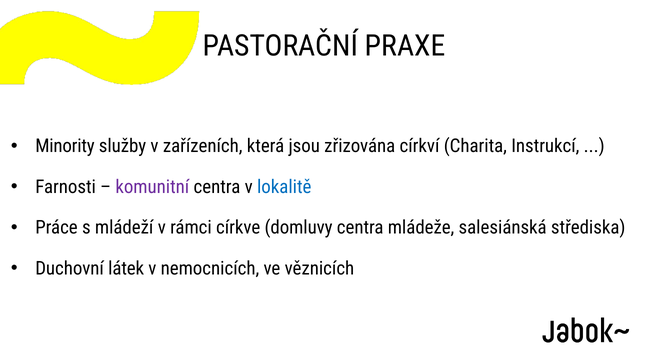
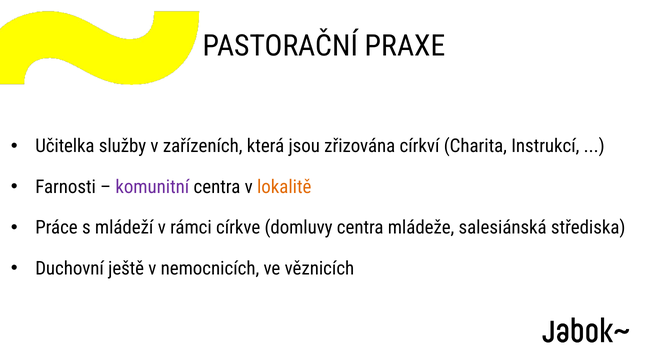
Minority: Minority -> Učitelka (65, 146)
lokalitě colour: blue -> orange (284, 187)
látek: látek -> ještě (126, 269)
